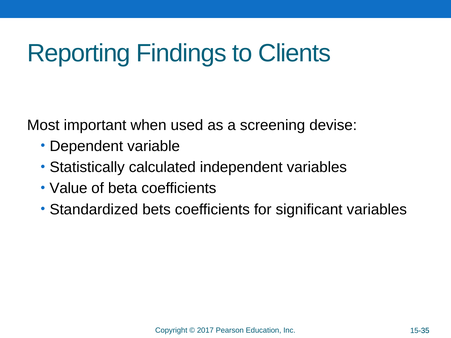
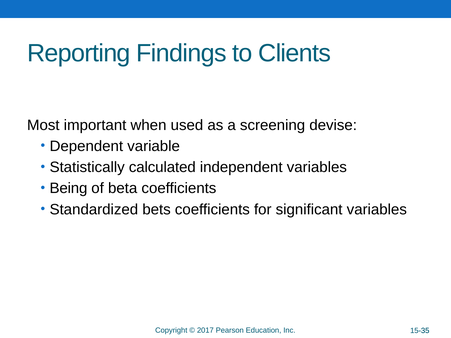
Value: Value -> Being (68, 189)
